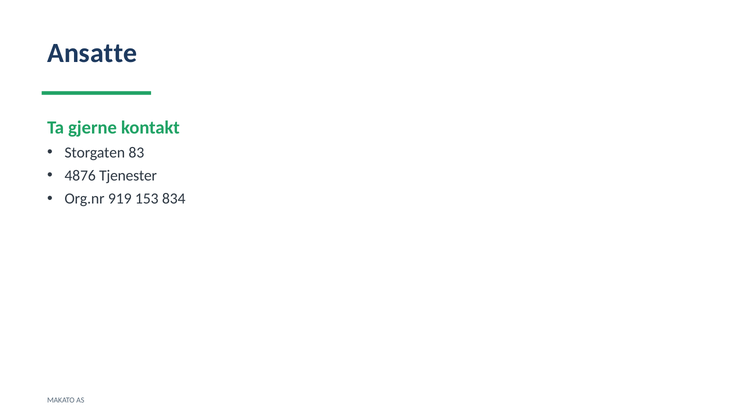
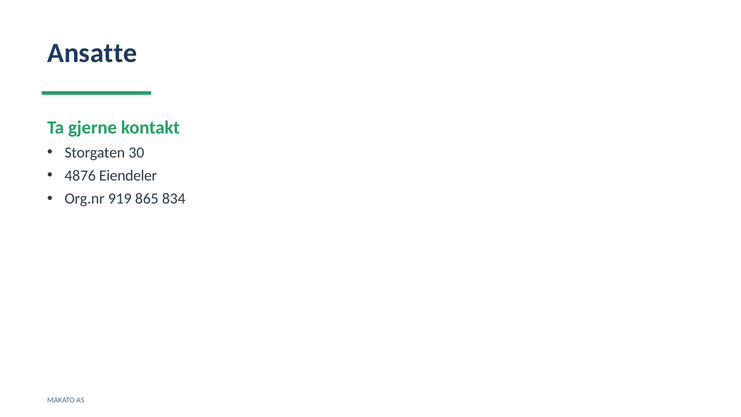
83: 83 -> 30 (136, 152)
Tjenester: Tjenester -> Eiendeler (128, 176)
153: 153 -> 865 (147, 199)
